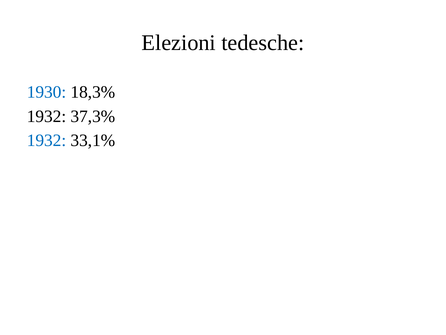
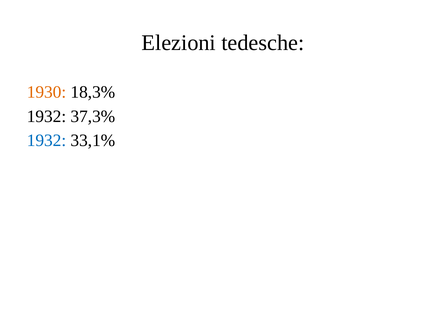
1930 colour: blue -> orange (46, 92)
